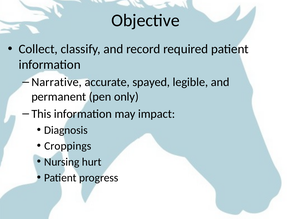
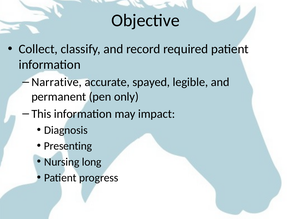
Croppings: Croppings -> Presenting (68, 145)
hurt: hurt -> long (92, 161)
